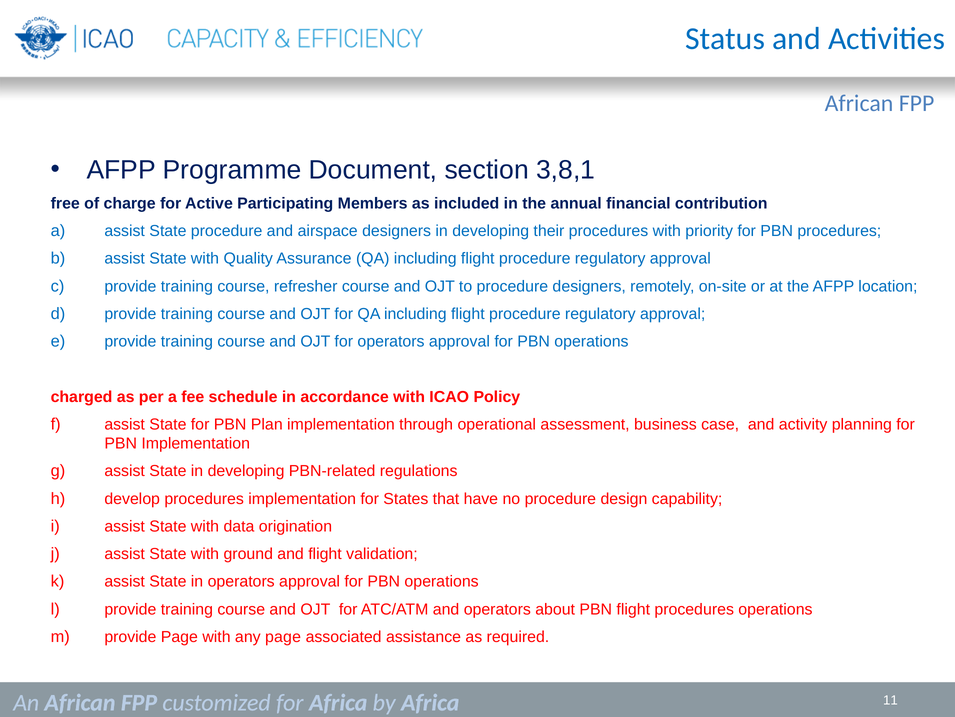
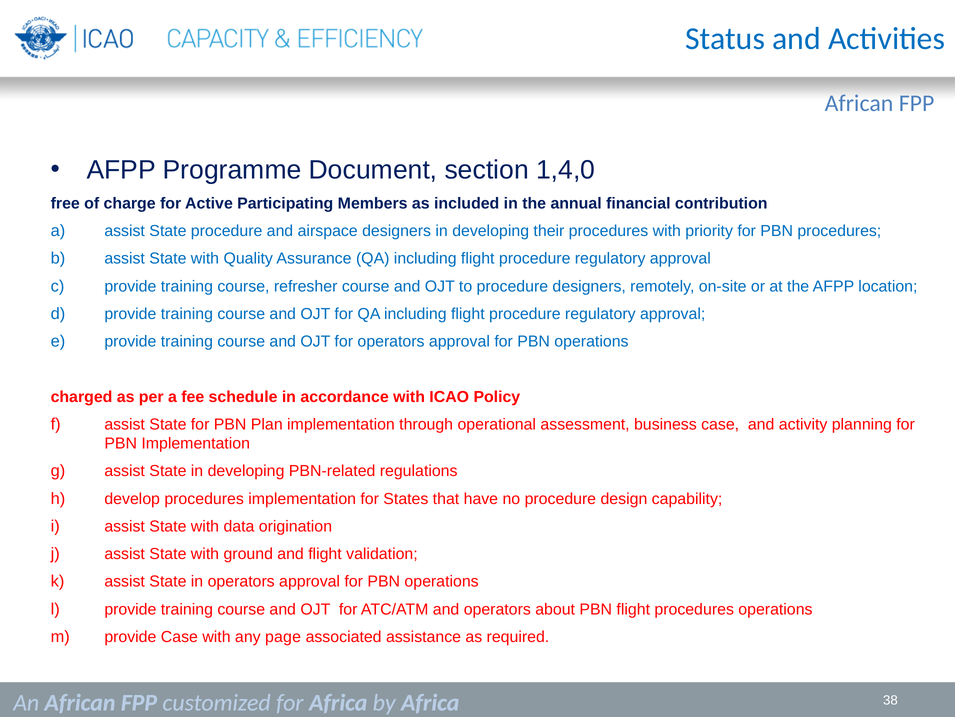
3,8,1: 3,8,1 -> 1,4,0 (566, 170)
provide Page: Page -> Case (179, 636)
11: 11 -> 38 (890, 700)
